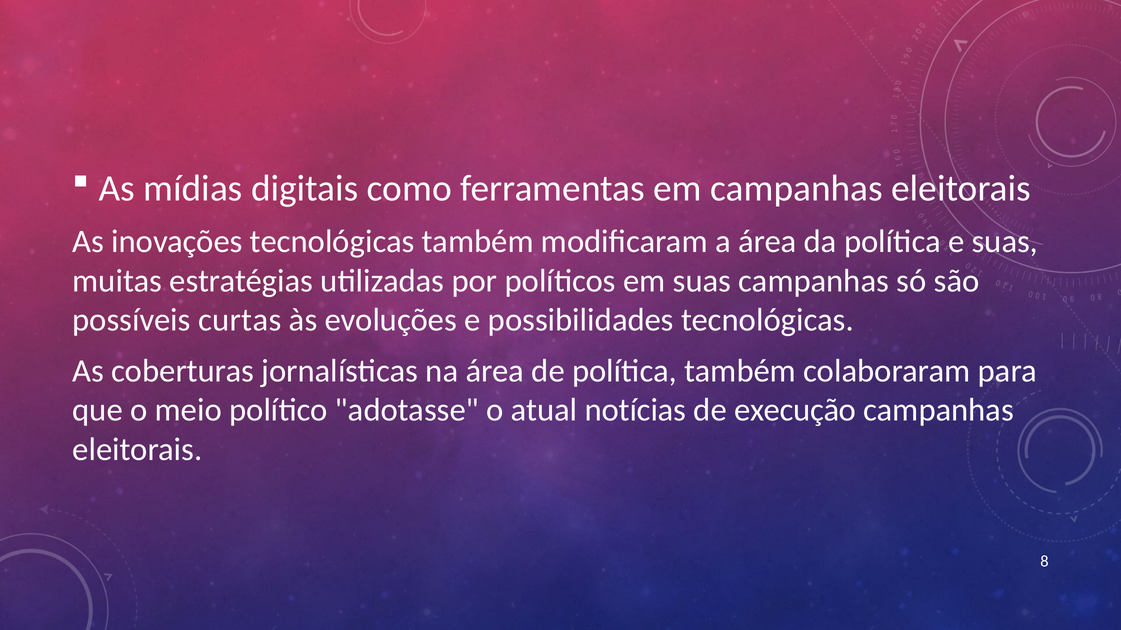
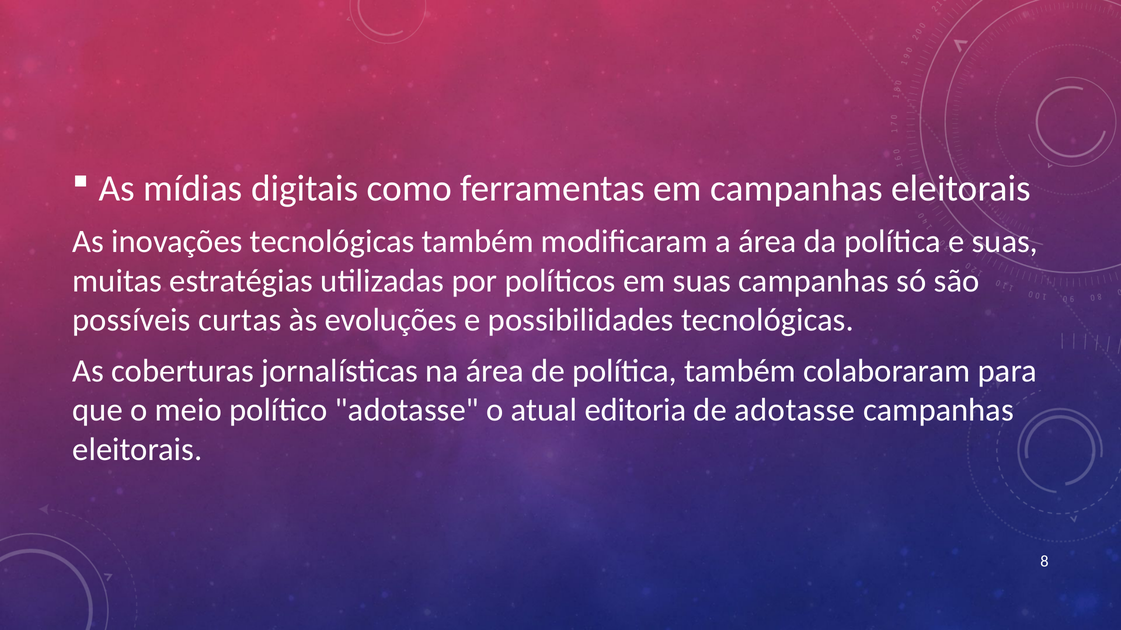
notícias: notícias -> editoria (636, 411)
de execução: execução -> adotasse (795, 411)
